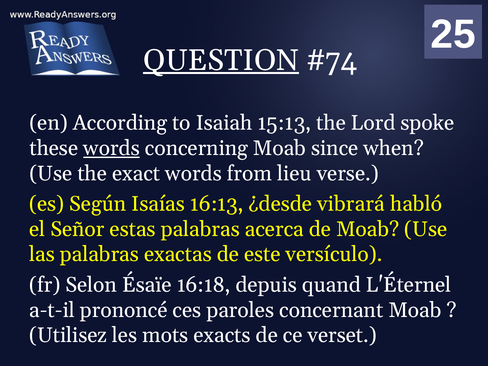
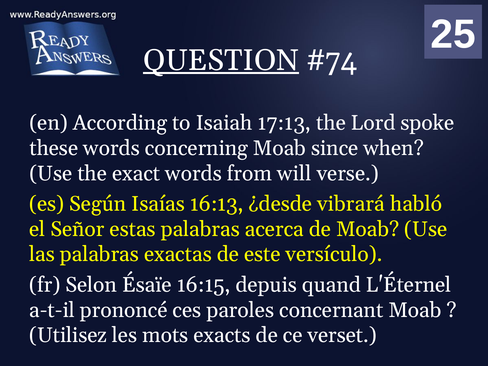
15:13: 15:13 -> 17:13 (284, 123)
words underline: present -> none (112, 148)
lieu: lieu -> will (294, 173)
16:18: 16:18 -> 16:15 (204, 285)
